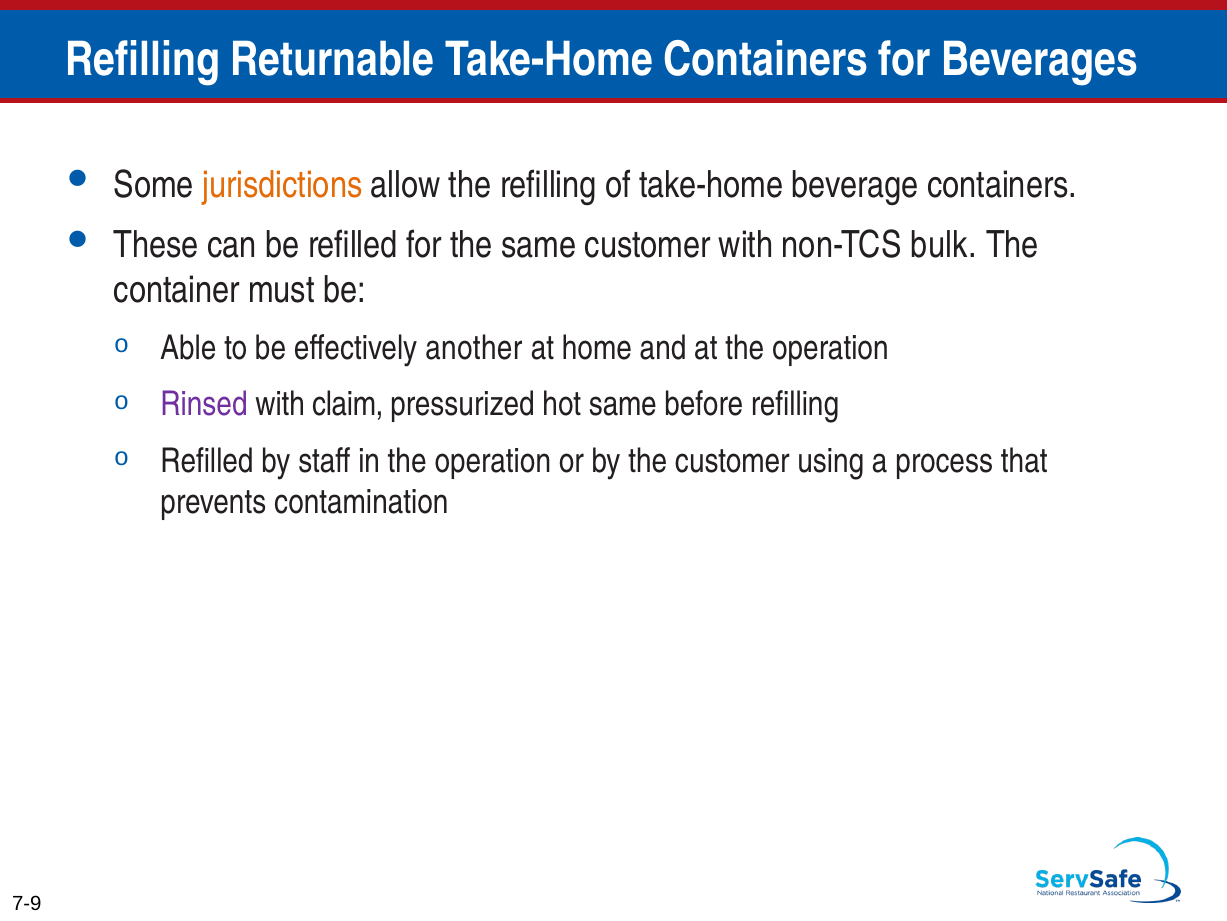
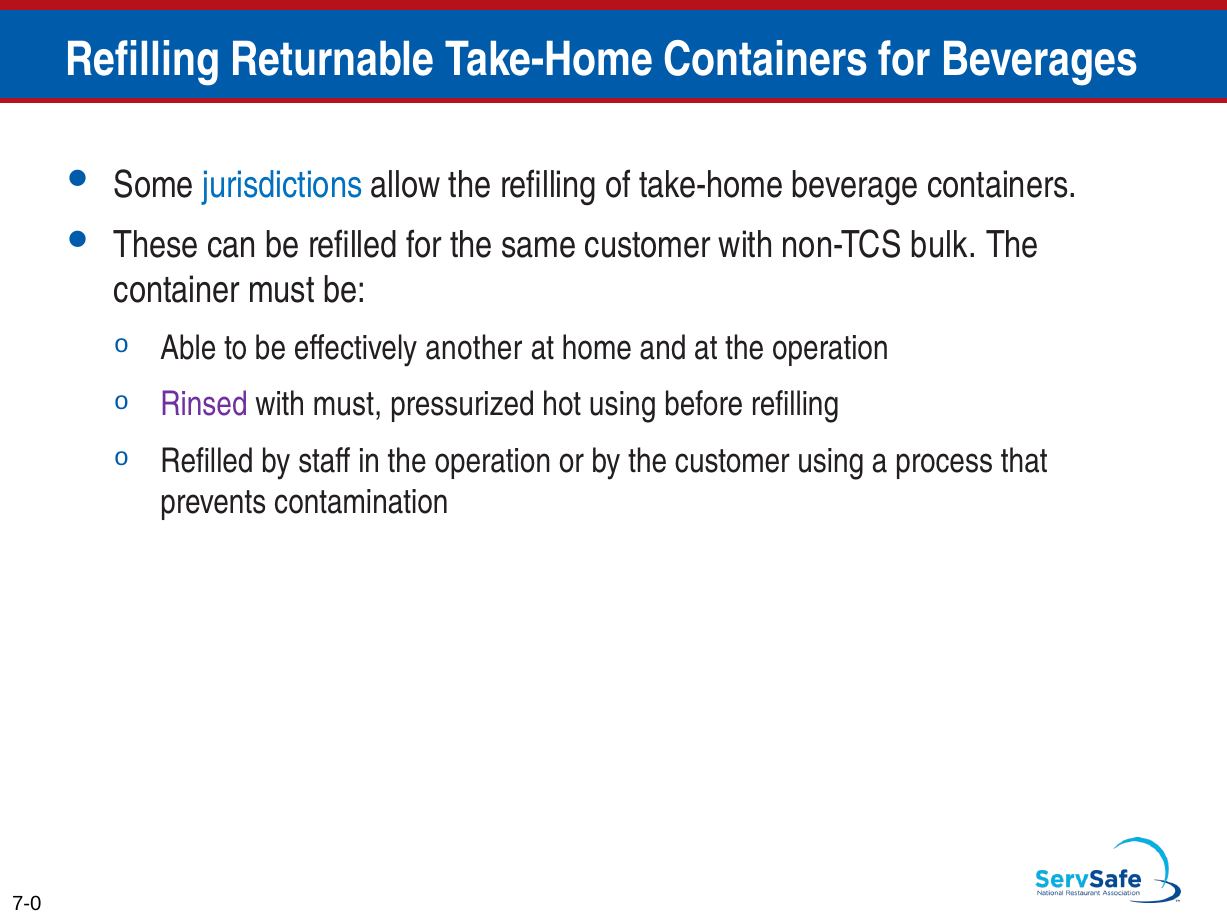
jurisdictions colour: orange -> blue (282, 185)
with claim: claim -> must (348, 404)
hot same: same -> using (623, 404)
7-9: 7-9 -> 7-0 (27, 903)
